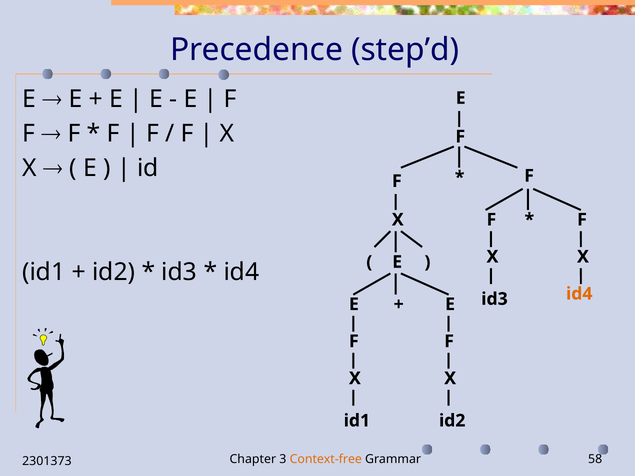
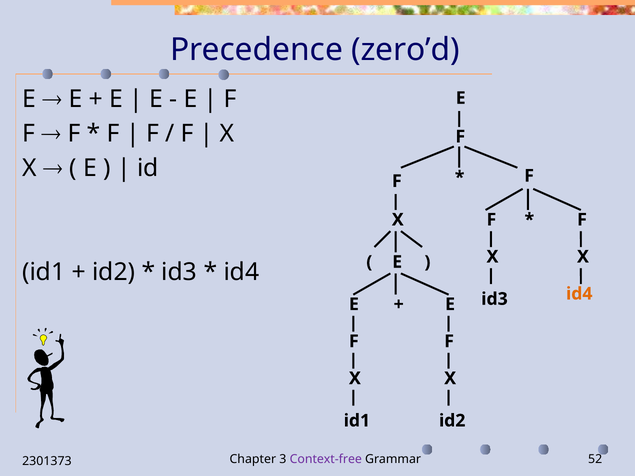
step’d: step’d -> zero’d (405, 50)
Context-free colour: orange -> purple (326, 459)
58: 58 -> 52 (595, 459)
